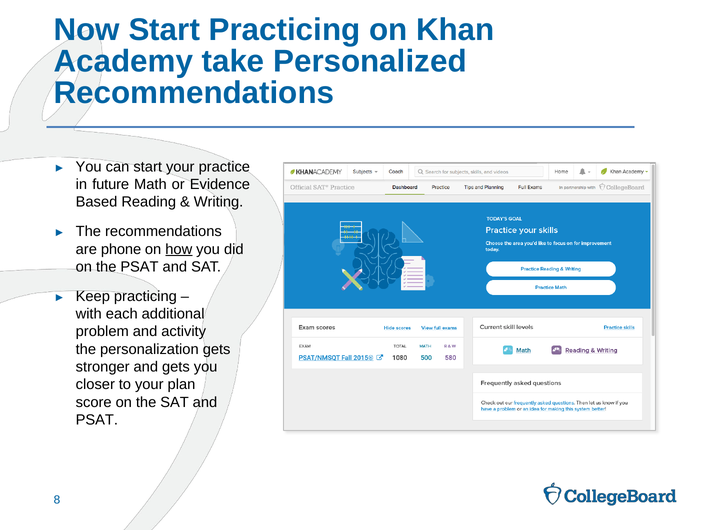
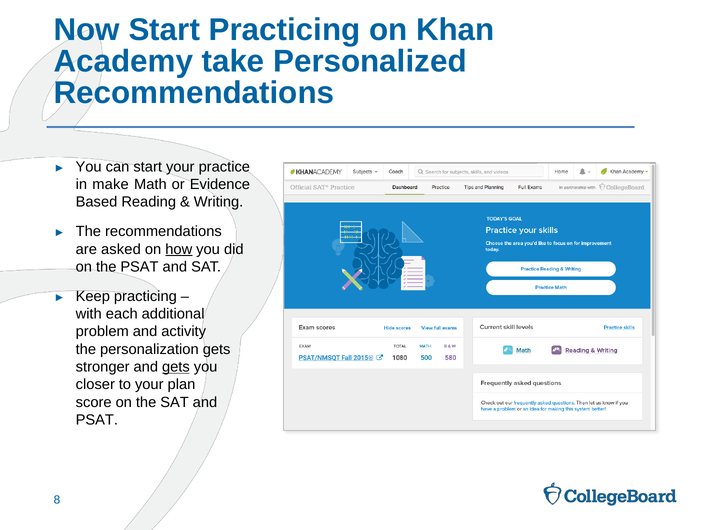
future: future -> make (111, 184)
phone: phone -> asked (121, 249)
gets underline: none -> present (176, 367)
